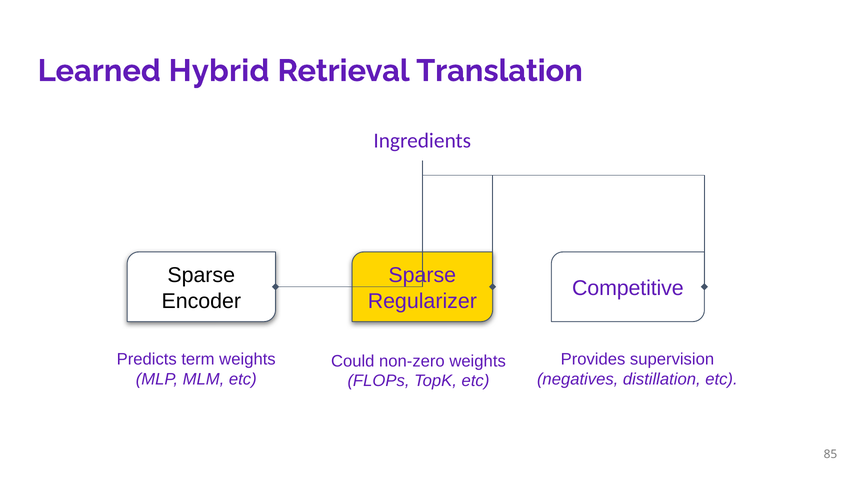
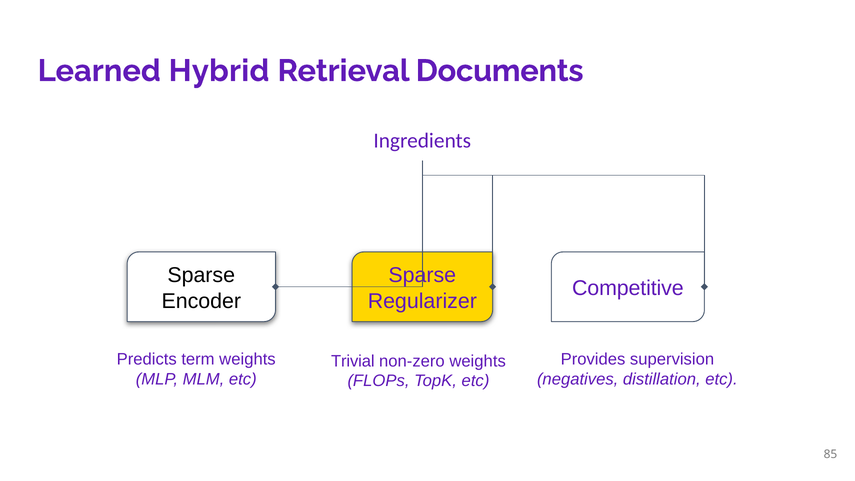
Translation: Translation -> Documents (500, 71)
Could: Could -> Trivial (353, 361)
